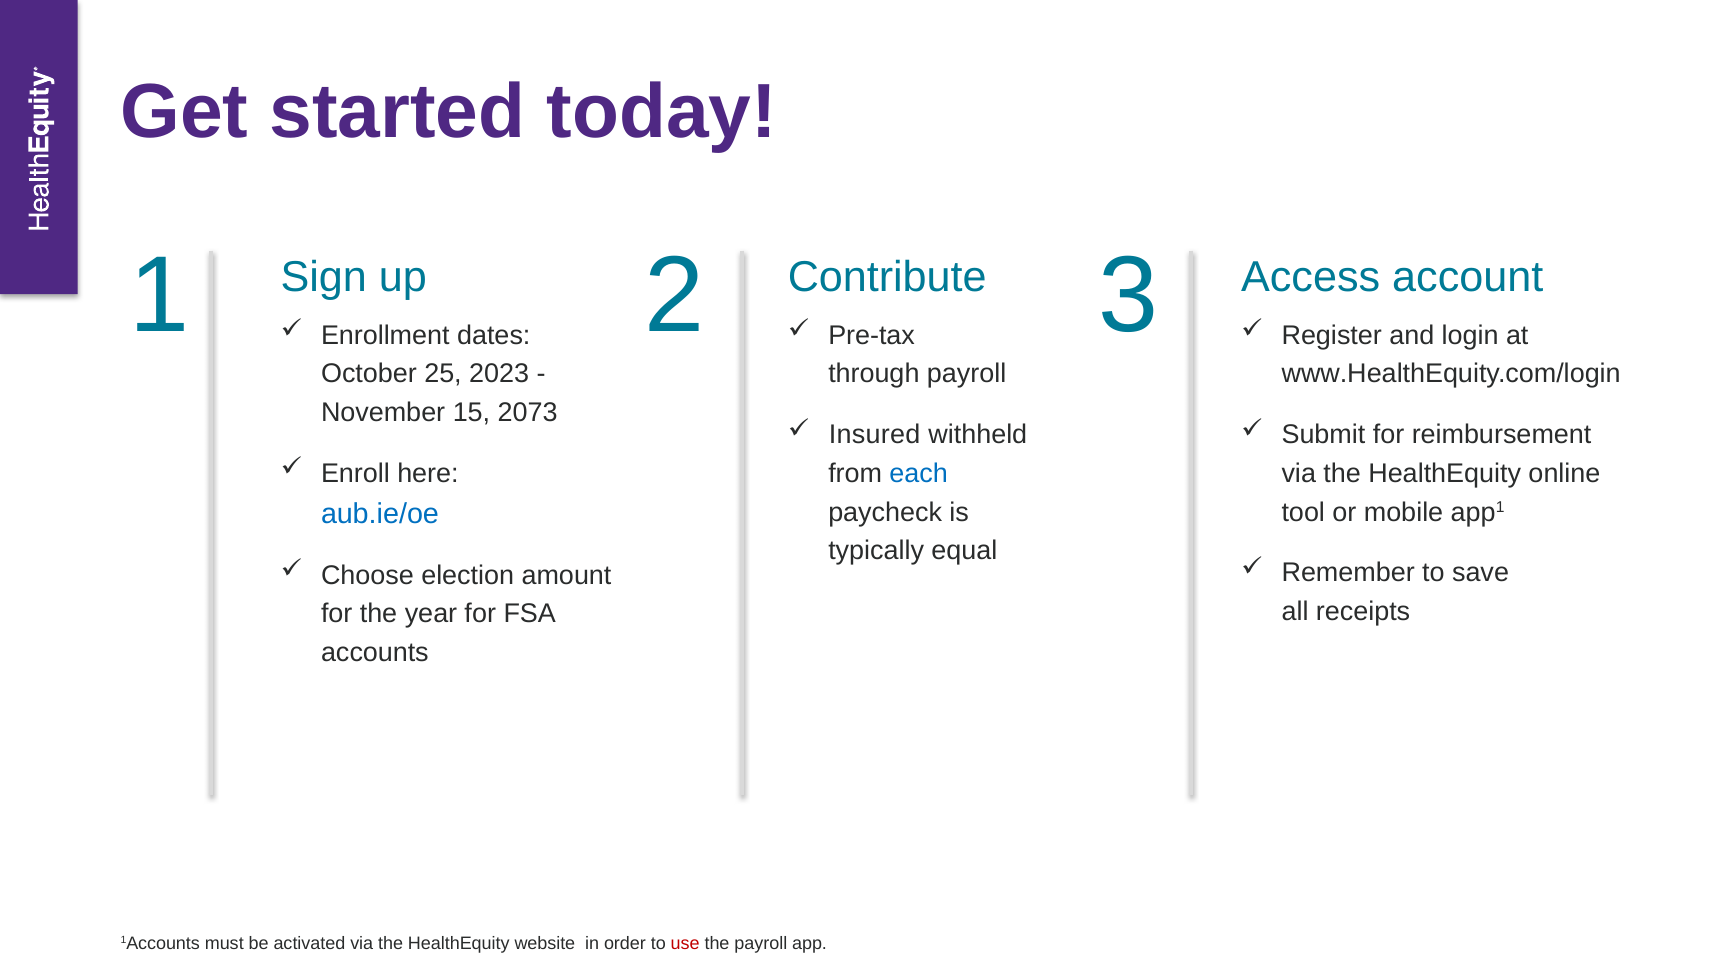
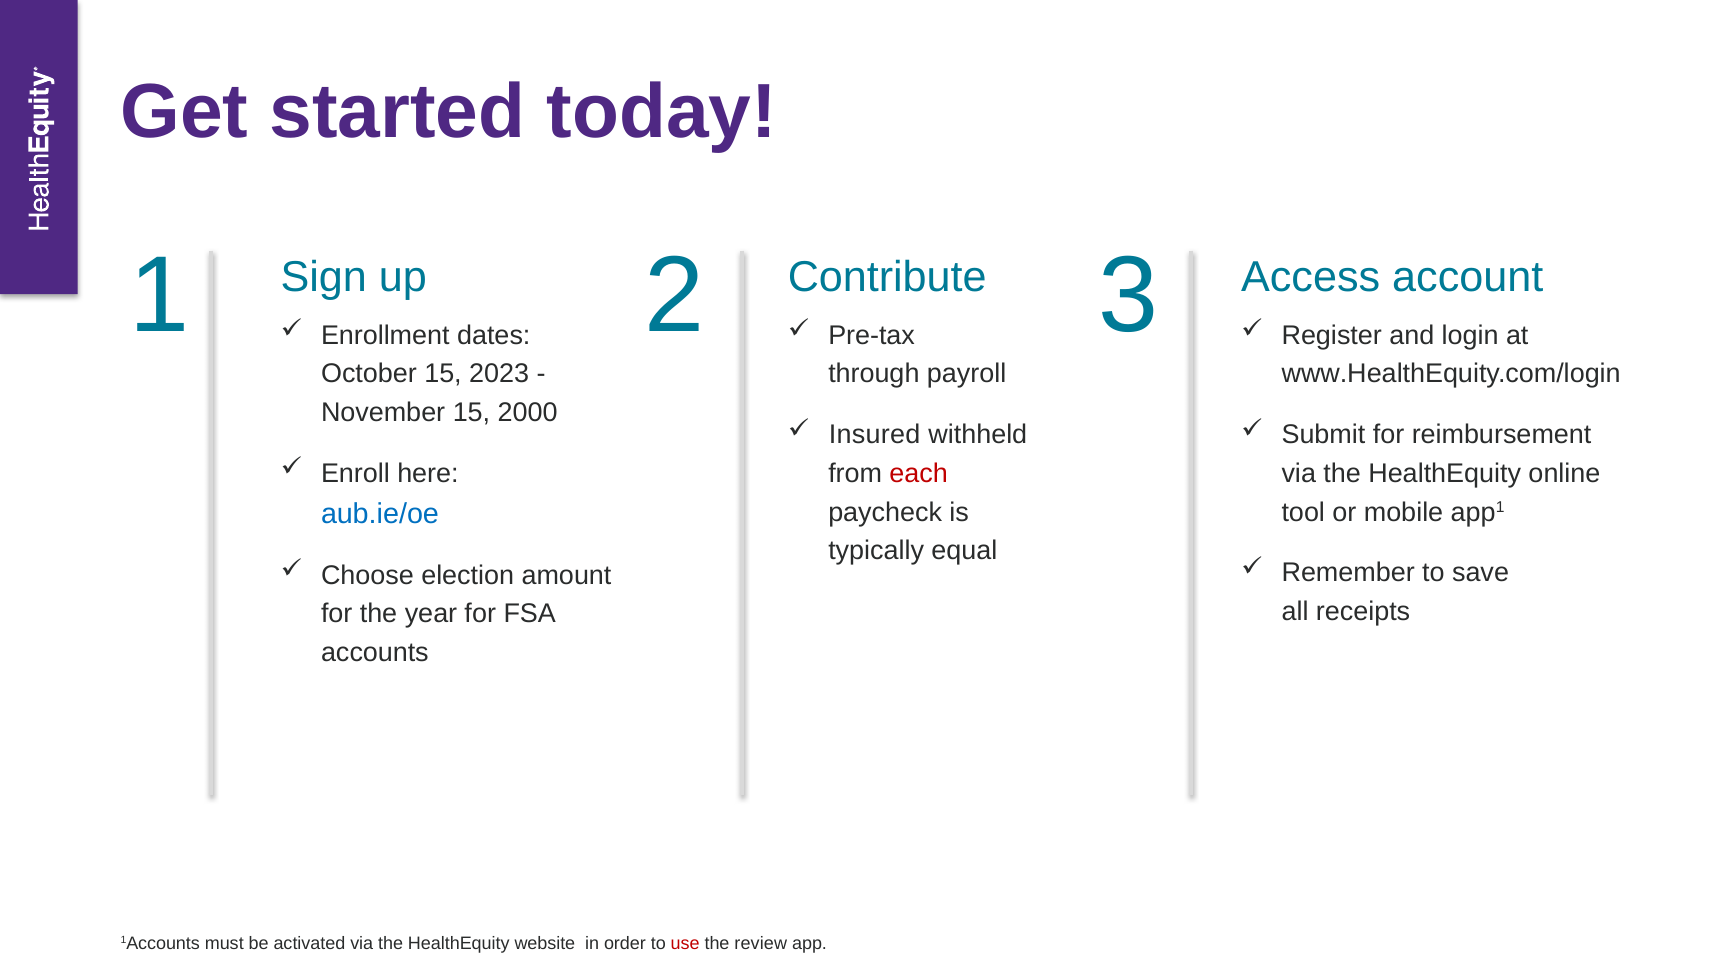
October 25: 25 -> 15 (443, 374)
2073: 2073 -> 2000 (528, 413)
each colour: blue -> red (919, 473)
the payroll: payroll -> review (761, 943)
